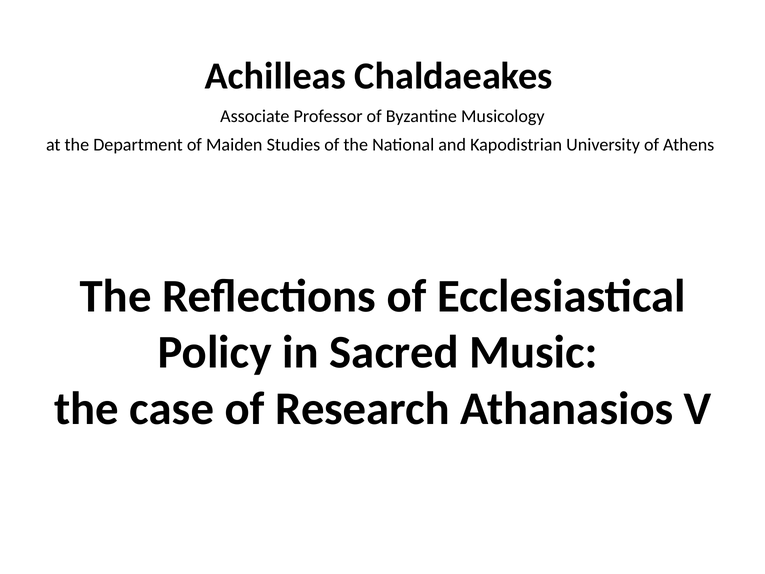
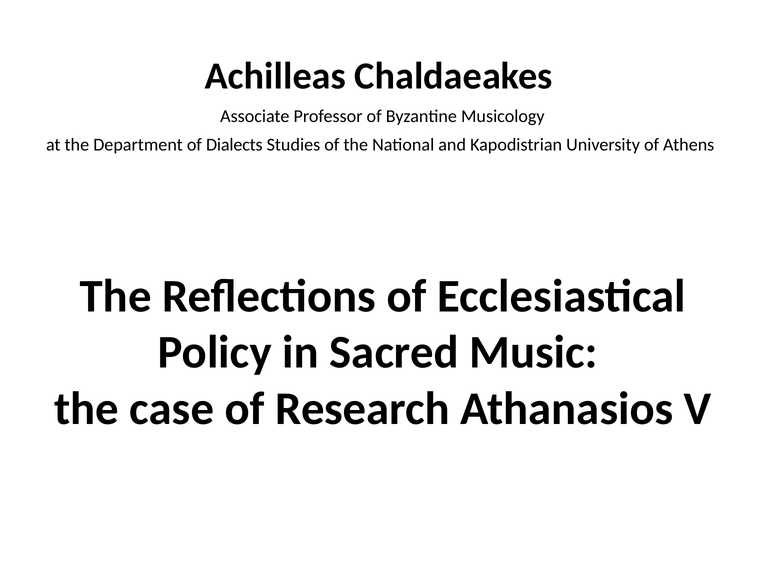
Maiden: Maiden -> Dialects (234, 145)
